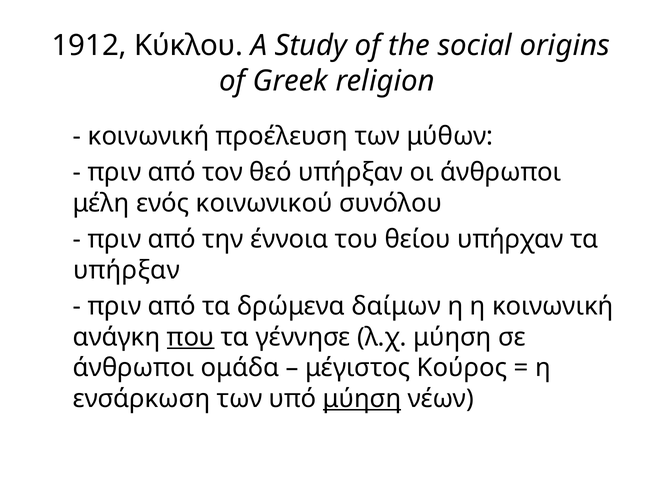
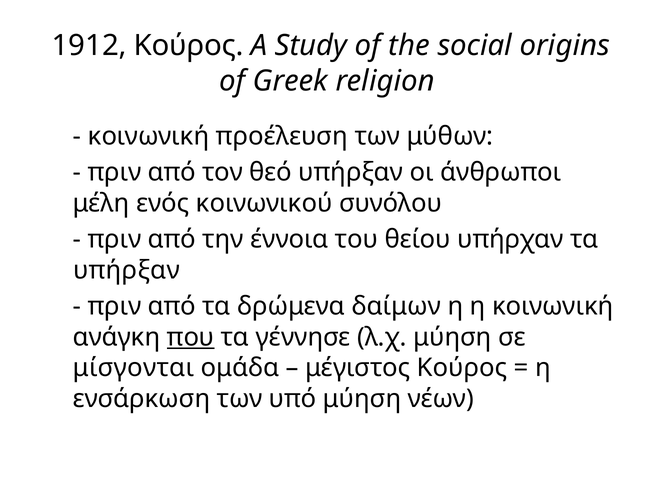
1912 Κύκλου: Κύκλου -> Κούρος (189, 46)
άνθρωποι: άνθρωποι -> μίσγονται (133, 368)
μύηση underline: present -> none (362, 399)
